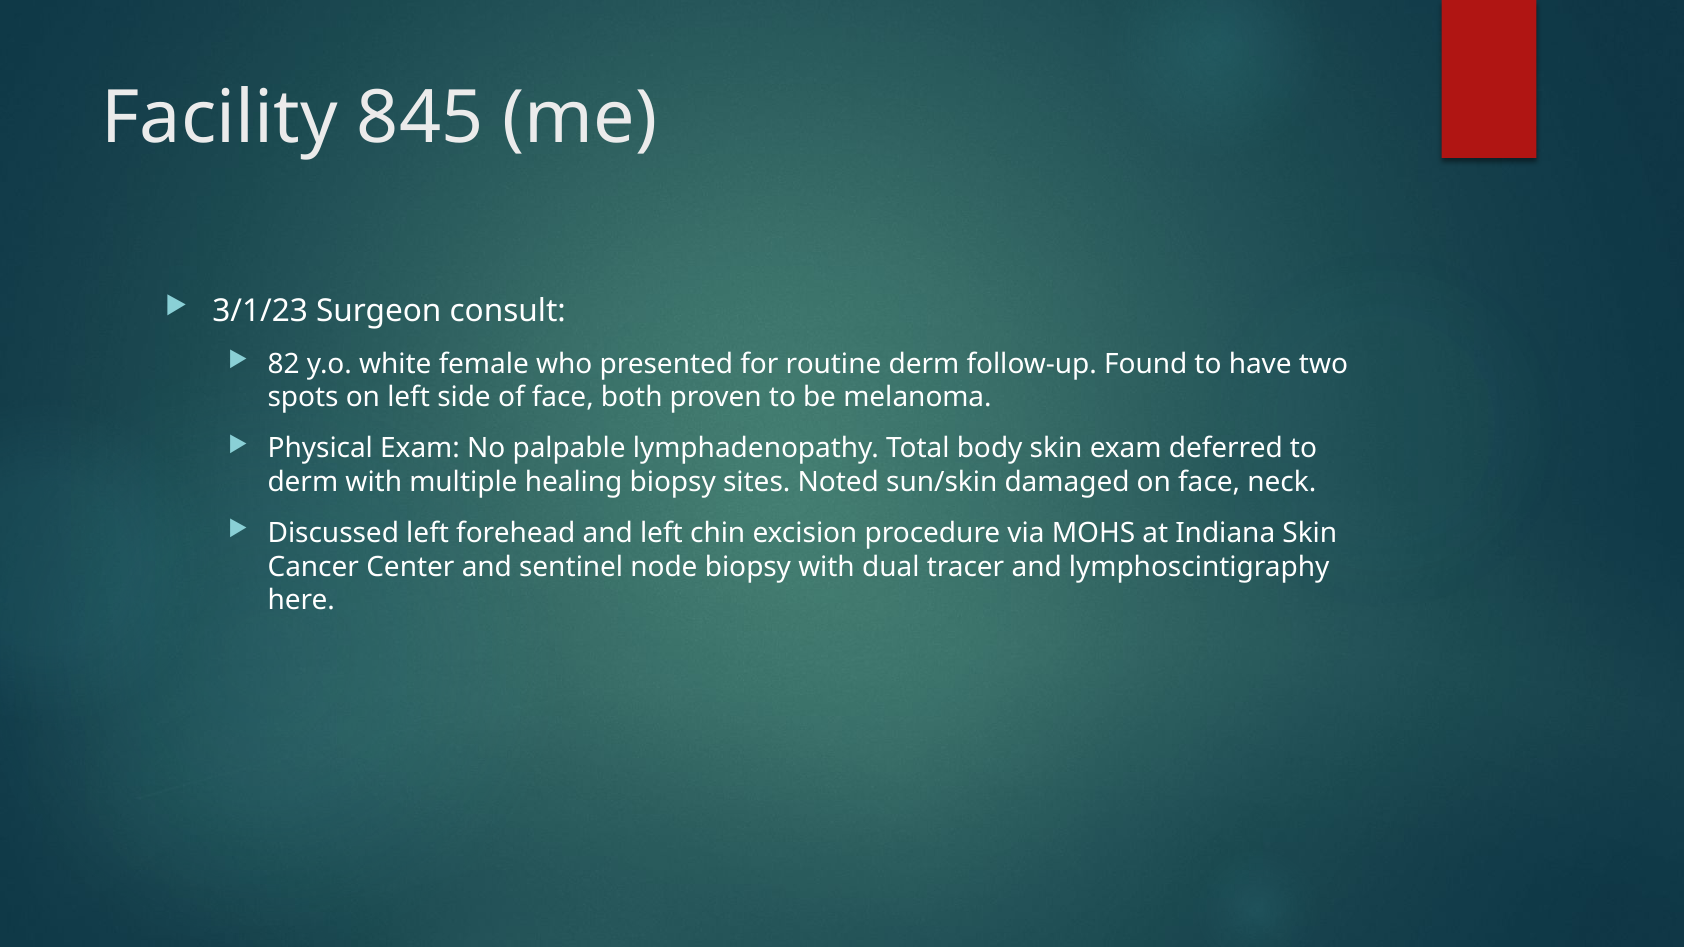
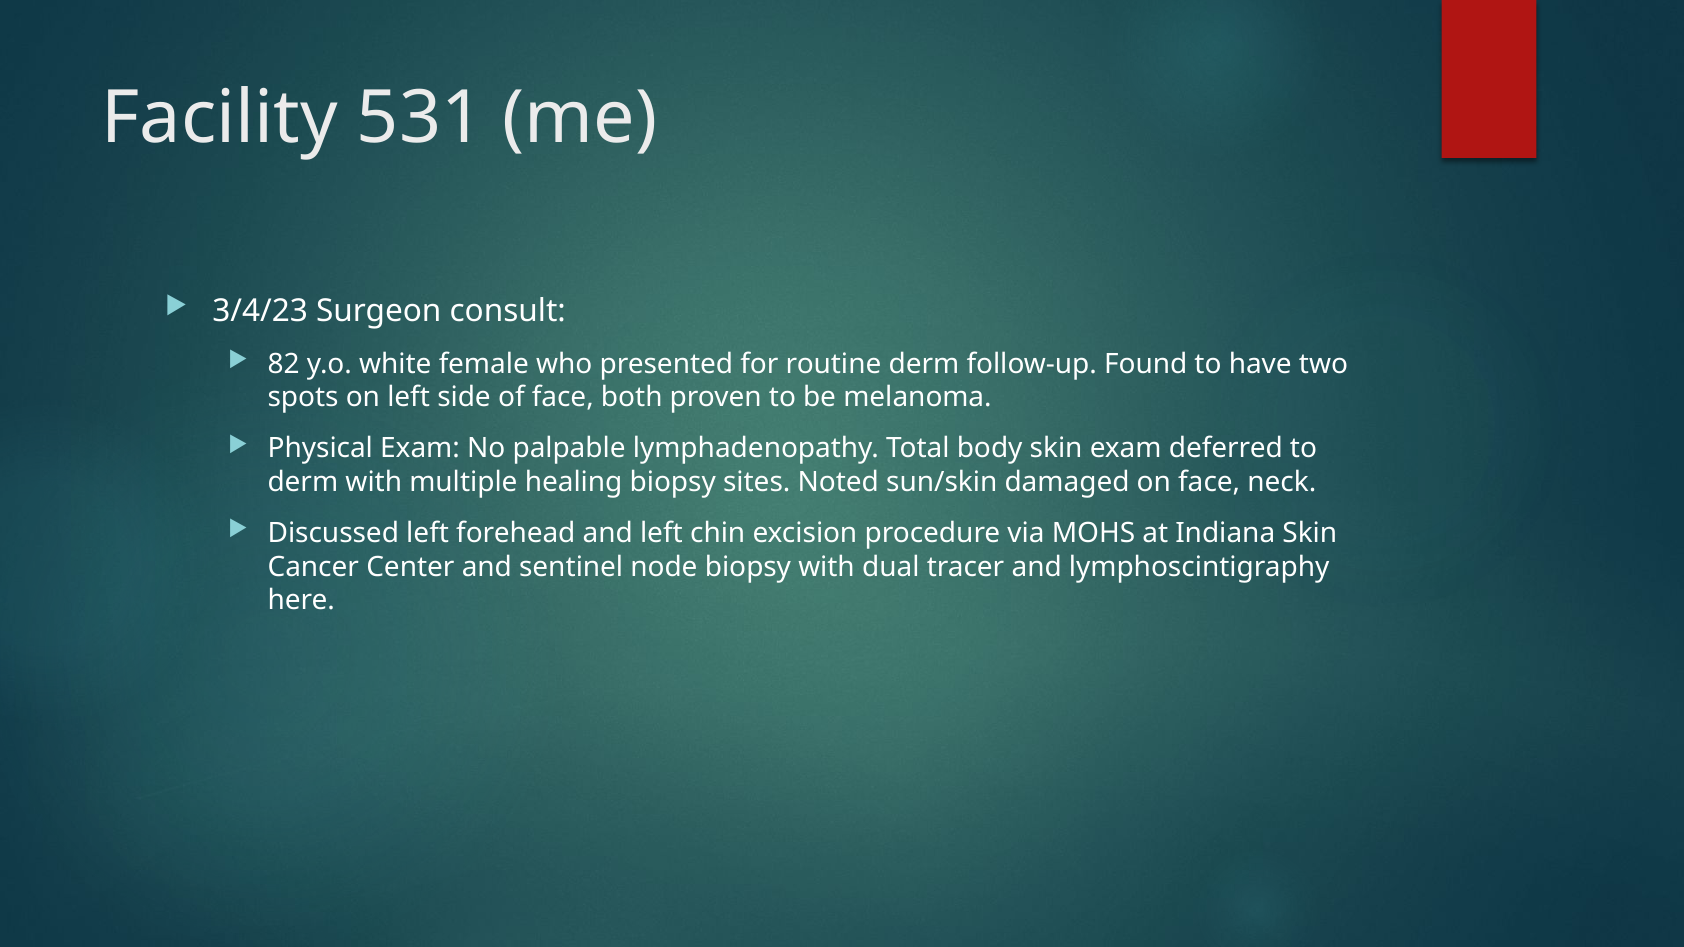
845: 845 -> 531 (420, 118)
3/1/23: 3/1/23 -> 3/4/23 (260, 311)
